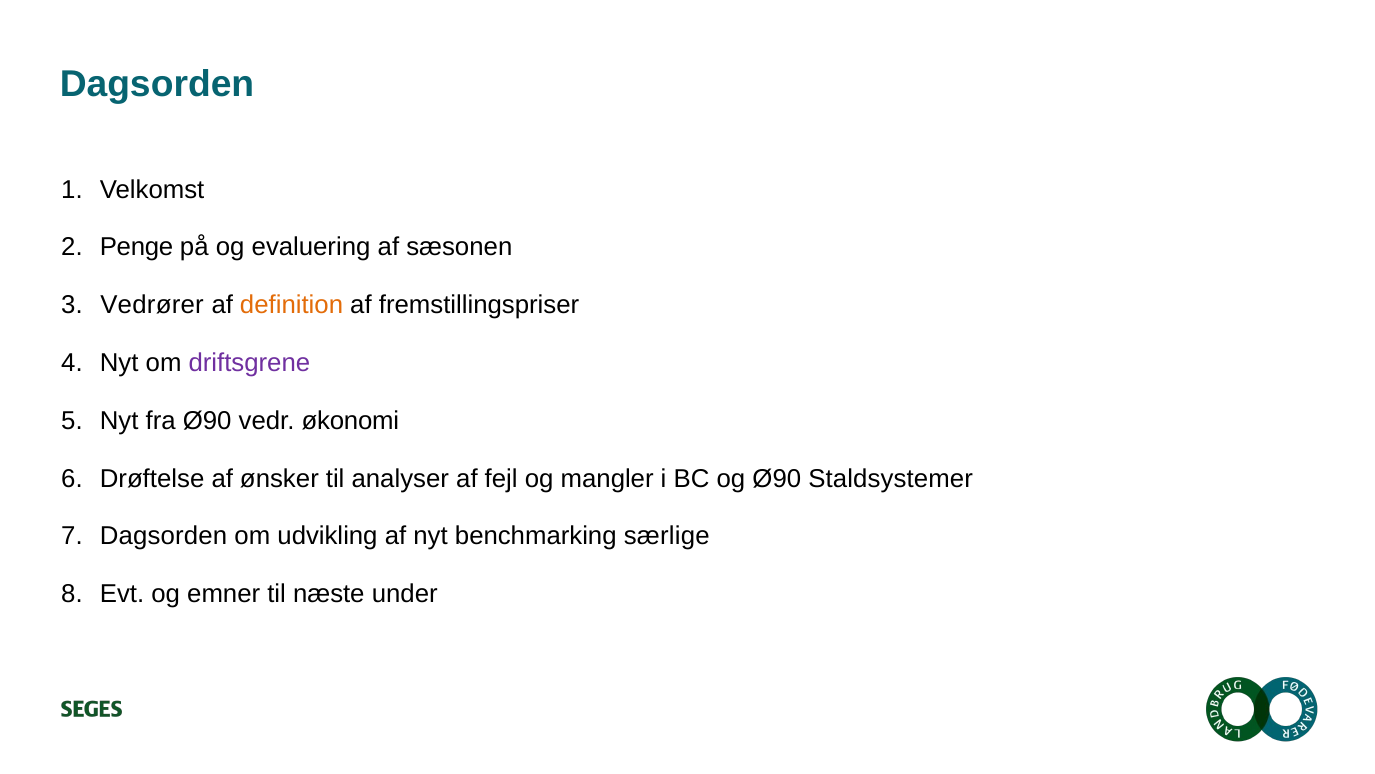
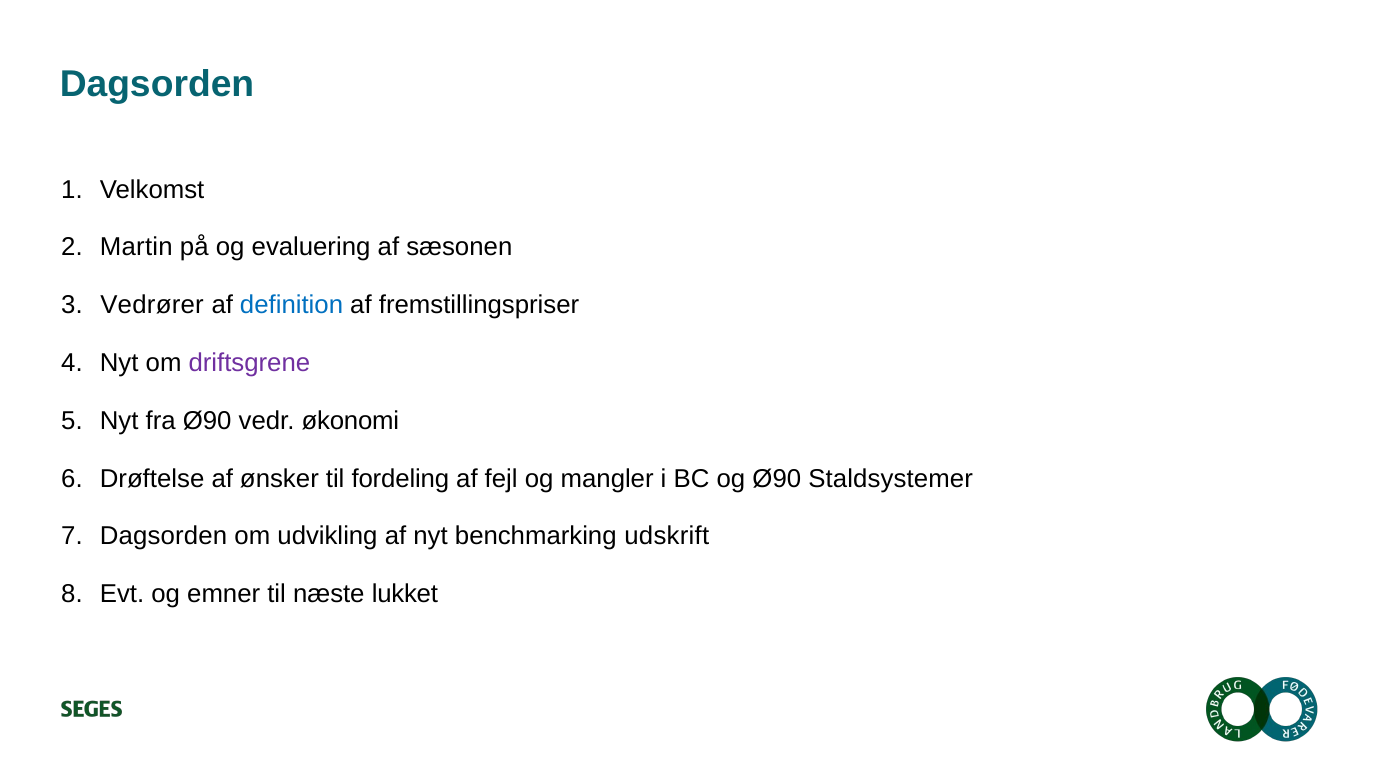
Penge: Penge -> Martin (136, 247)
definition colour: orange -> blue (292, 305)
analyser: analyser -> fordeling (400, 478)
særlige: særlige -> udskrift (667, 536)
under: under -> lukket (405, 594)
